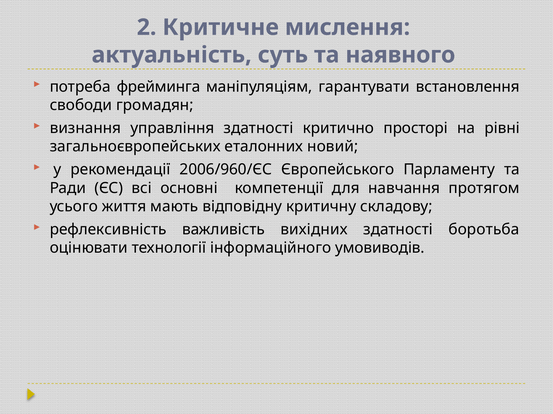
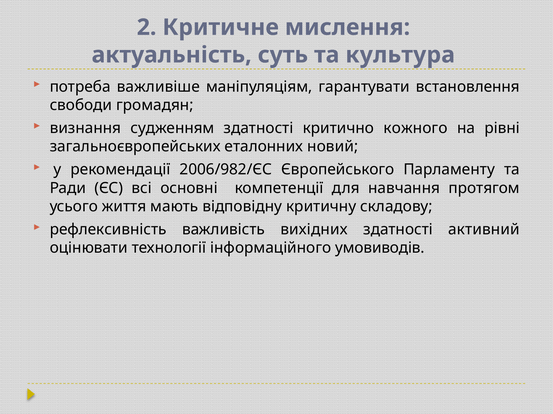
наявного: наявного -> культура (400, 55)
фрейминга: фрейминга -> важливіше (158, 87)
управління: управління -> судженням (172, 128)
просторі: просторі -> кожного (416, 128)
2006/960/ЄС: 2006/960/ЄС -> 2006/982/ЄС (226, 170)
боротьба: боротьба -> активний (484, 230)
